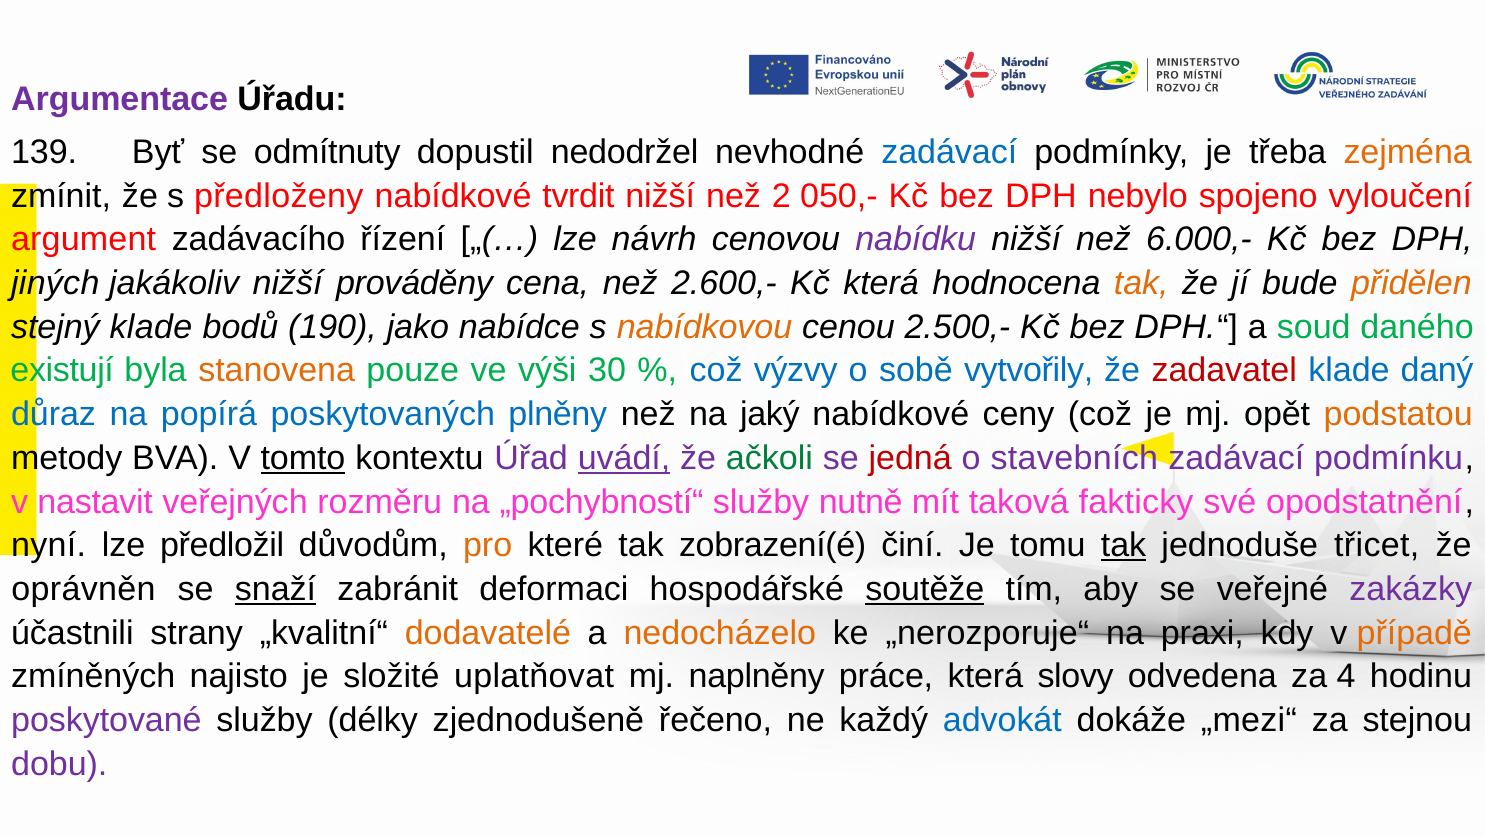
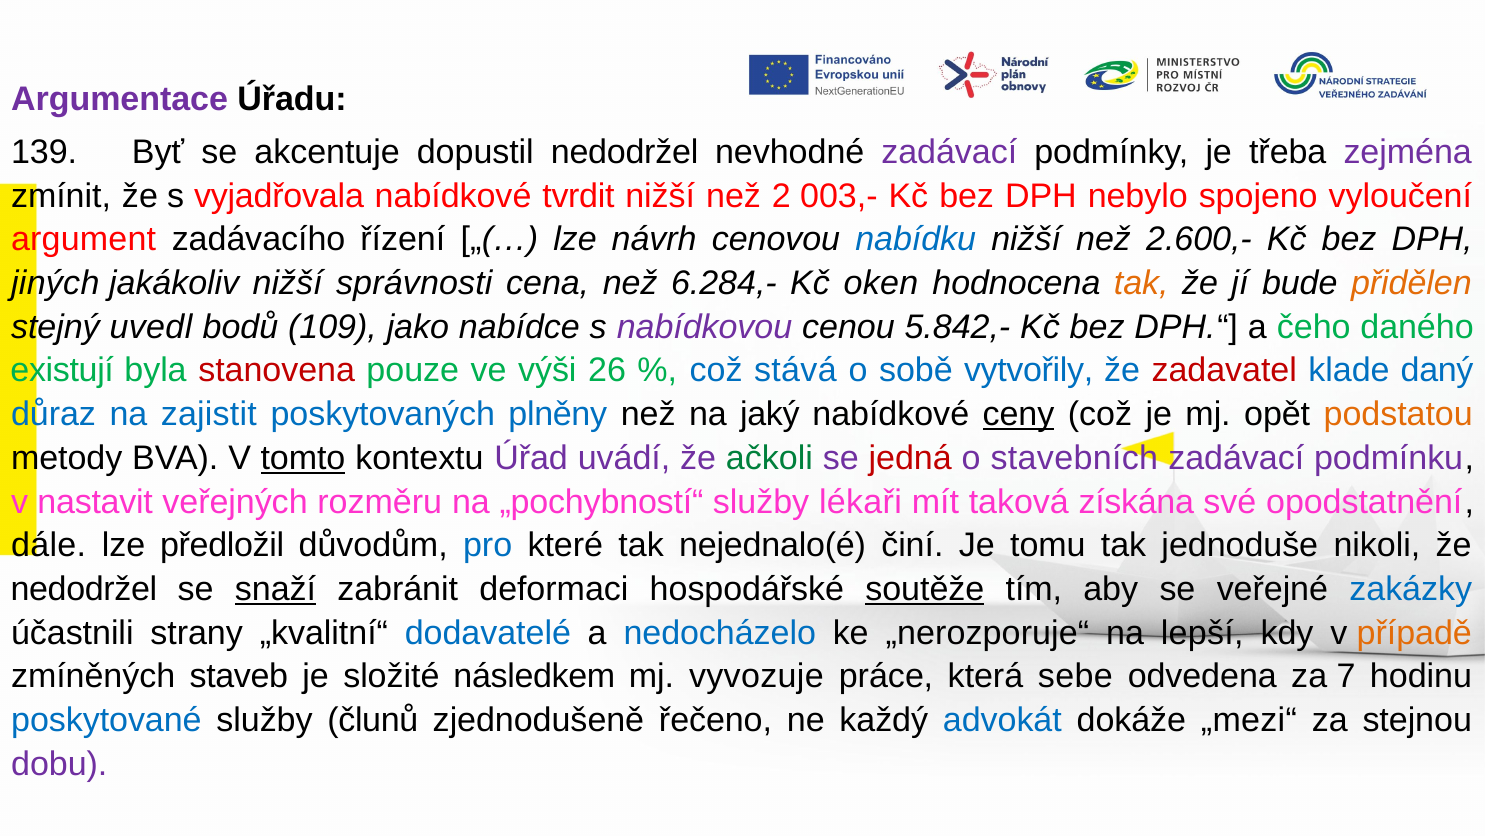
odmítnuty: odmítnuty -> akcentuje (327, 152)
zadávací colour: blue -> purple (949, 152)
zejména colour: orange -> purple (1408, 152)
předloženy: předloženy -> vyjadřovala (279, 196)
050,-: 050,- -> 003,- (839, 196)
nabídku colour: purple -> blue (916, 239)
6.000,-: 6.000,- -> 2.600,- (1199, 239)
prováděny: prováděny -> správnosti (414, 283)
2.600,-: 2.600,- -> 6.284,- (724, 283)
Kč která: která -> oken (881, 283)
stejný klade: klade -> uvedl (151, 327)
190: 190 -> 109 (333, 327)
nabídkovou colour: orange -> purple (704, 327)
2.500,-: 2.500,- -> 5.842,- (957, 327)
soud: soud -> čeho (1314, 327)
stanovena colour: orange -> red (277, 370)
30: 30 -> 26 (607, 370)
výzvy: výzvy -> stává (795, 370)
popírá: popírá -> zajistit (209, 414)
ceny underline: none -> present (1018, 414)
uvádí underline: present -> none (624, 458)
nutně: nutně -> lékaři (860, 501)
fakticky: fakticky -> získána (1136, 501)
nyní: nyní -> dále (49, 545)
pro colour: orange -> blue (488, 545)
zobrazení(é: zobrazení(é -> nejednalo(é (773, 545)
tak underline: present -> none (1124, 545)
třicet: třicet -> nikoli (1377, 545)
oprávněn: oprávněn -> nedodržel (84, 589)
zakázky colour: purple -> blue (1411, 589)
dodavatelé colour: orange -> blue (488, 632)
nedocházelo colour: orange -> blue (720, 632)
praxi: praxi -> lepší (1202, 632)
najisto: najisto -> staveb (239, 676)
uplatňovat: uplatňovat -> následkem (534, 676)
naplněny: naplněny -> vyvozuje (756, 676)
slovy: slovy -> sebe (1075, 676)
4: 4 -> 7 (1346, 676)
poskytované colour: purple -> blue (106, 720)
délky: délky -> člunů (373, 720)
